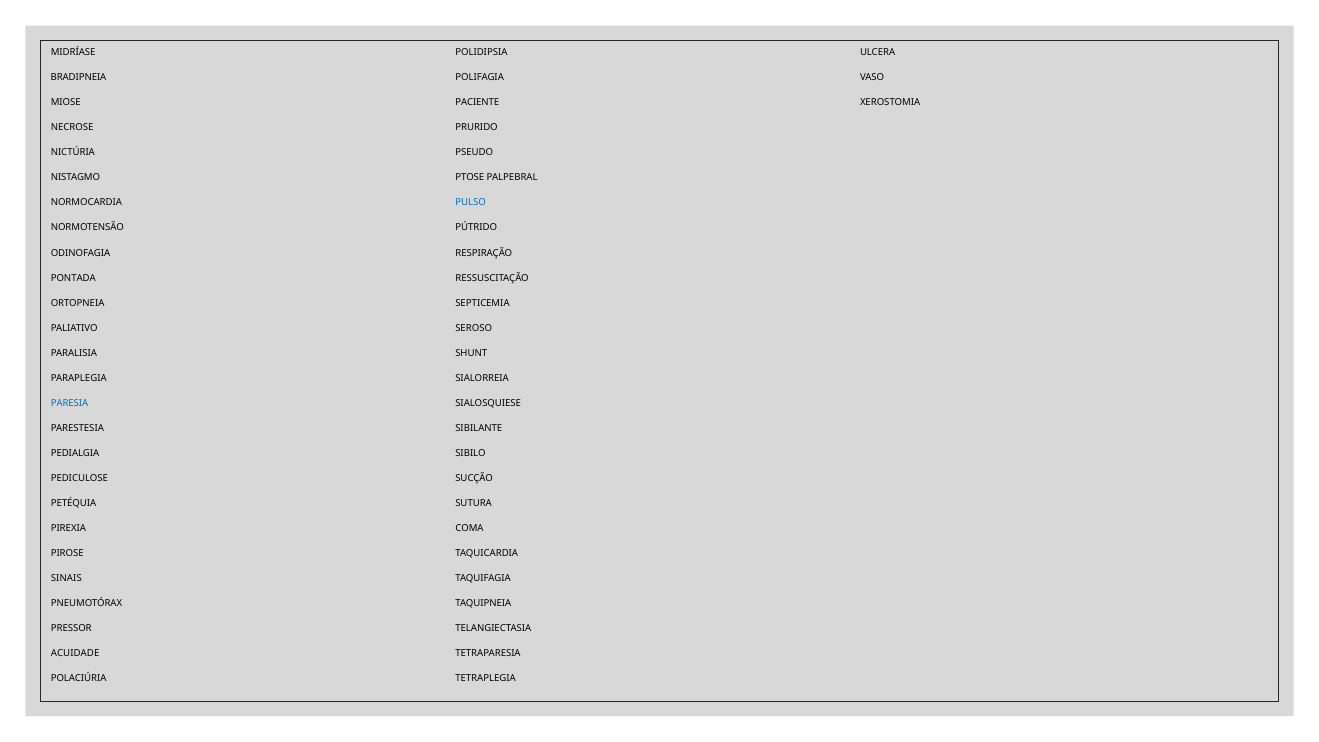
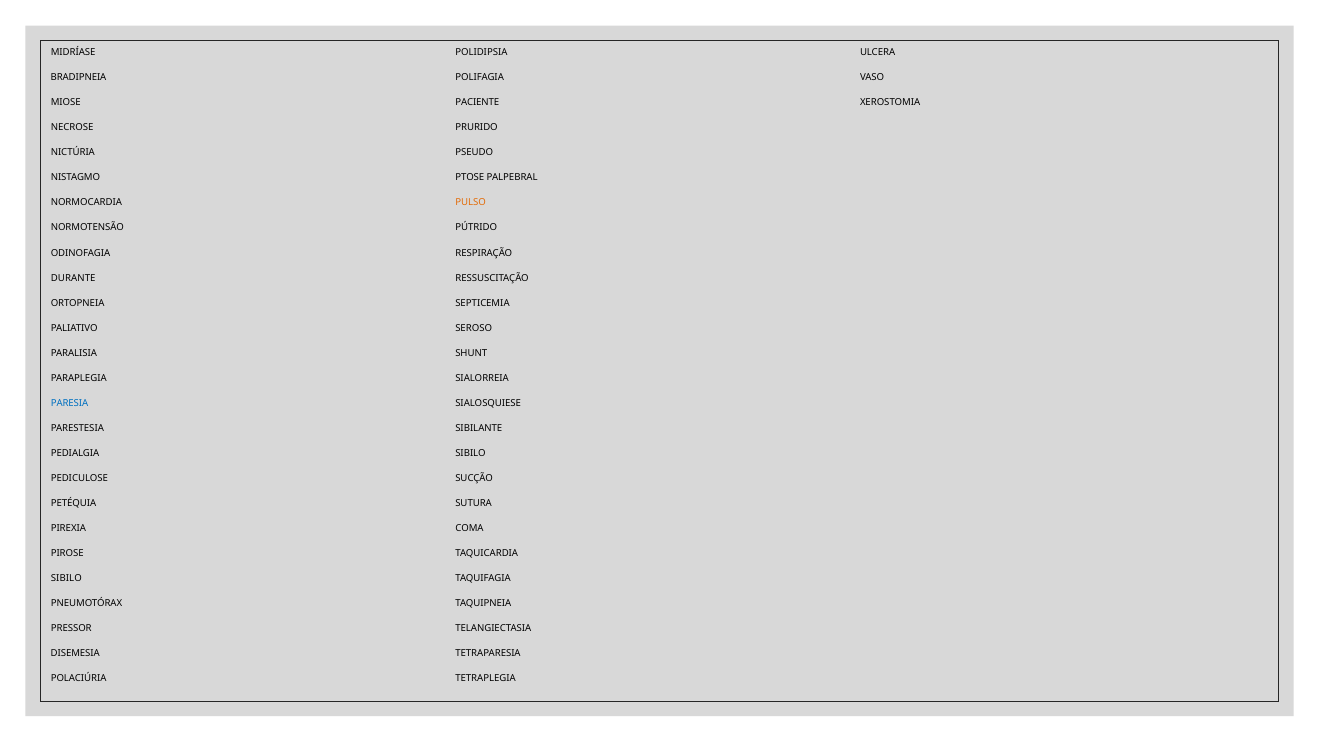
PULSO colour: blue -> orange (471, 203)
PONTADA: PONTADA -> DURANTE (73, 278)
SINAIS: SINAIS -> SIBILO (66, 578)
ACUIDADE: ACUIDADE -> DISEMESIA (75, 654)
